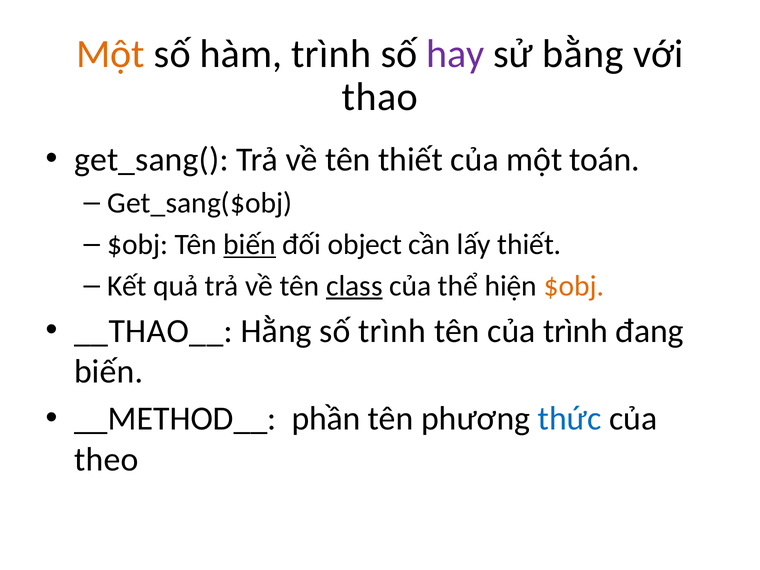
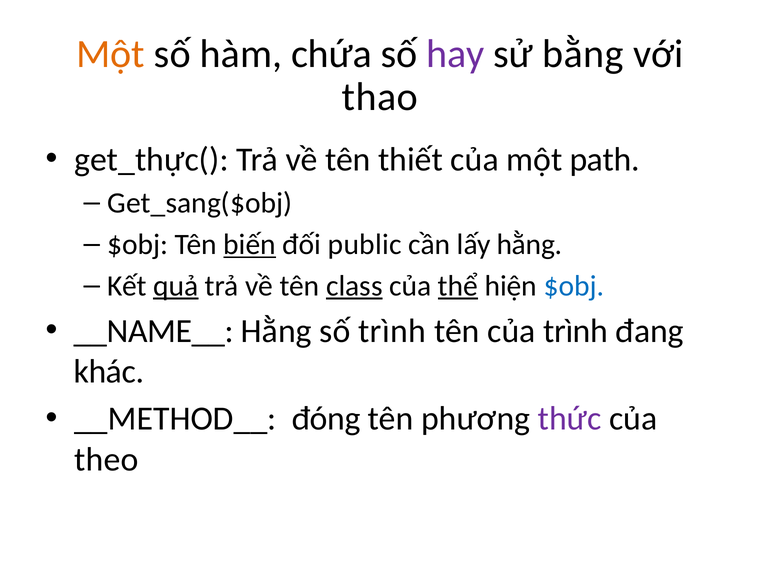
hàm trình: trình -> chứa (331, 54)
get_sang(: get_sang( -> get_thực( (151, 159)
toán: toán -> path (605, 159)
object: object -> public (365, 244)
lấy thiết: thiết -> hằng (529, 244)
quả underline: none -> present (176, 286)
thể underline: none -> present (458, 286)
$obj colour: orange -> blue (574, 286)
__THAO__: __THAO__ -> __NAME__ (154, 331)
biến: biến -> khác (109, 372)
phần: phần -> đóng (326, 419)
thức colour: blue -> purple (570, 419)
